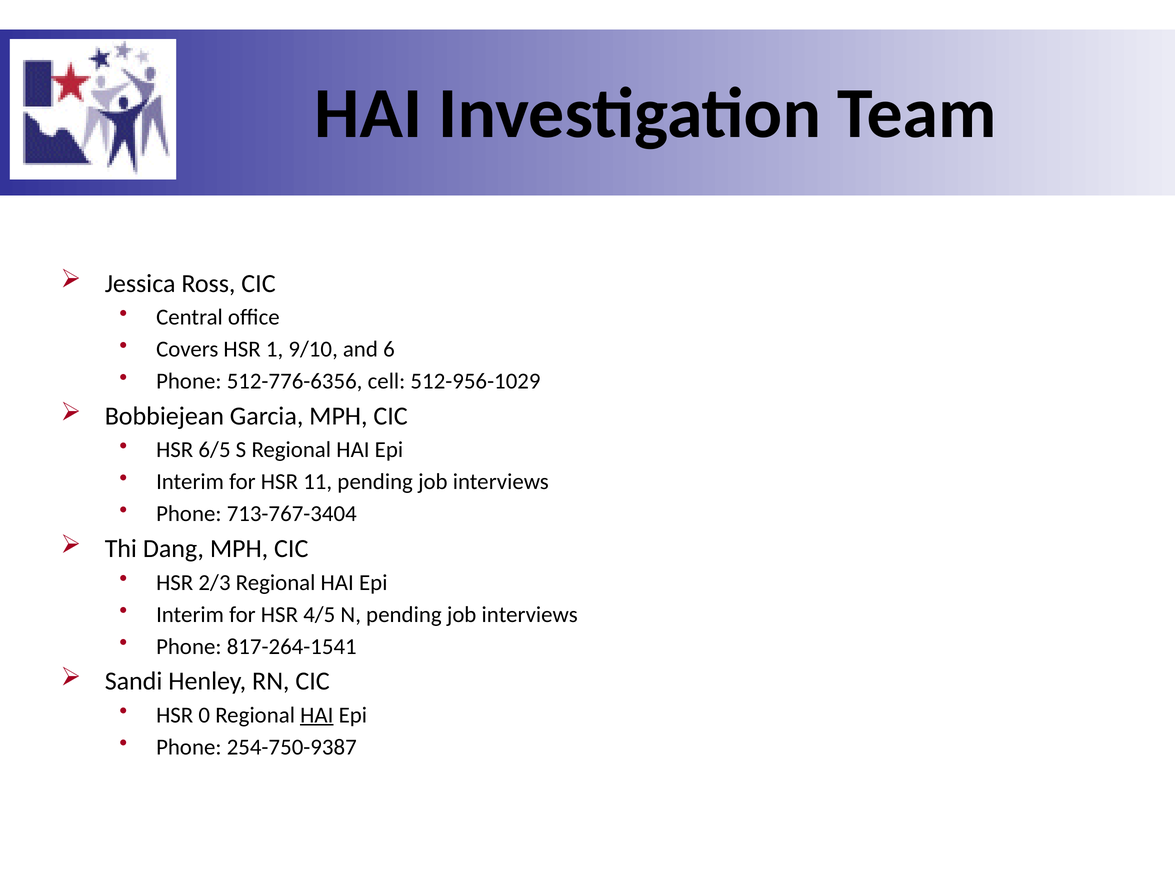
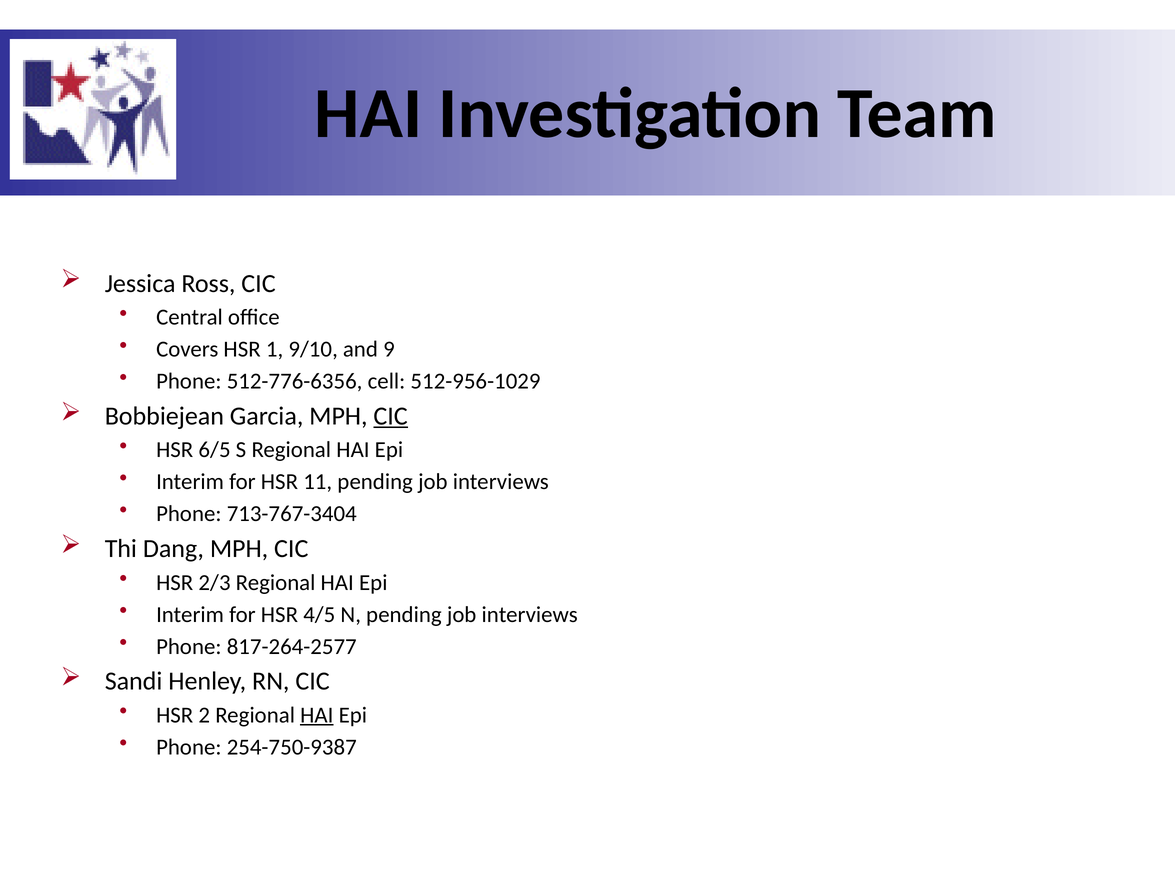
6: 6 -> 9 (389, 349)
CIC underline: none -> present (391, 416)
817-264-1541: 817-264-1541 -> 817-264-2577 (292, 647)
0: 0 -> 2 (204, 715)
